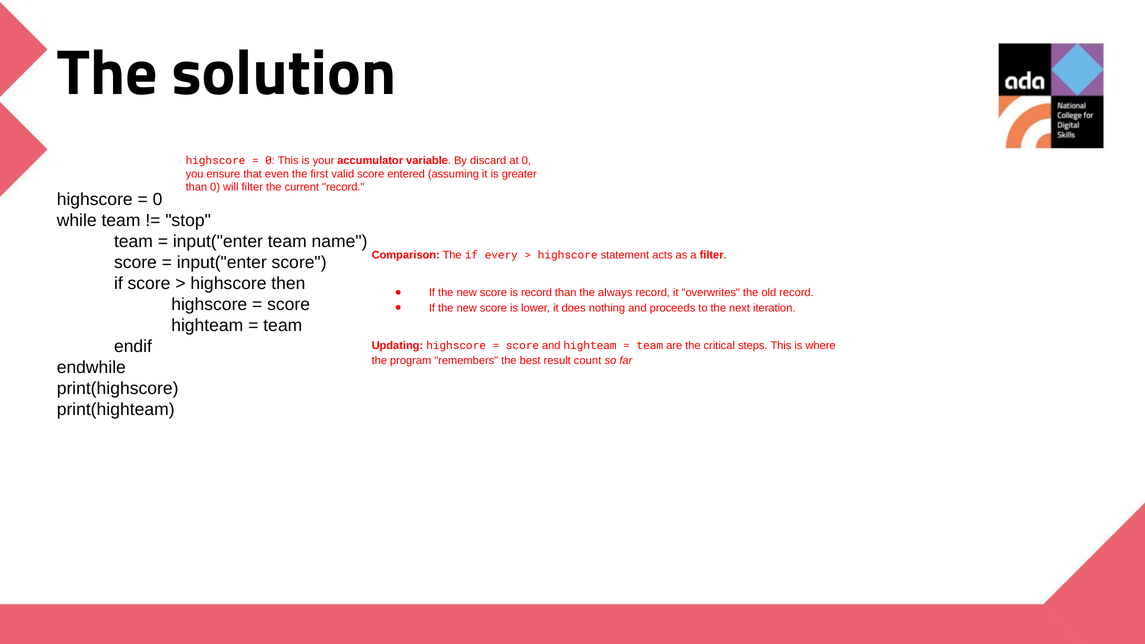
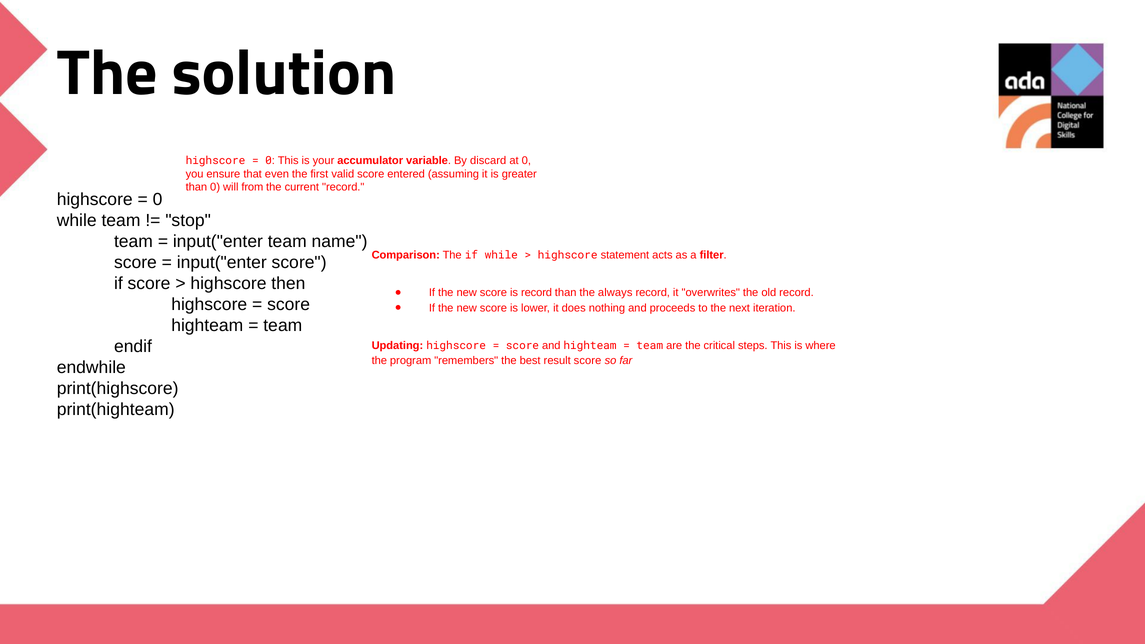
will filter: filter -> from (252, 187)
if every: every -> while (501, 255)
result count: count -> score (588, 361)
